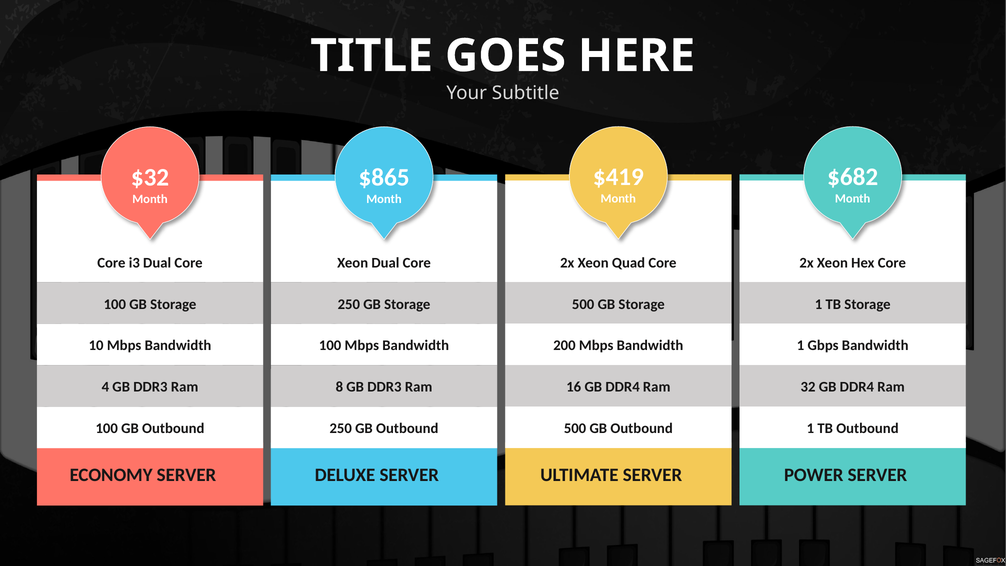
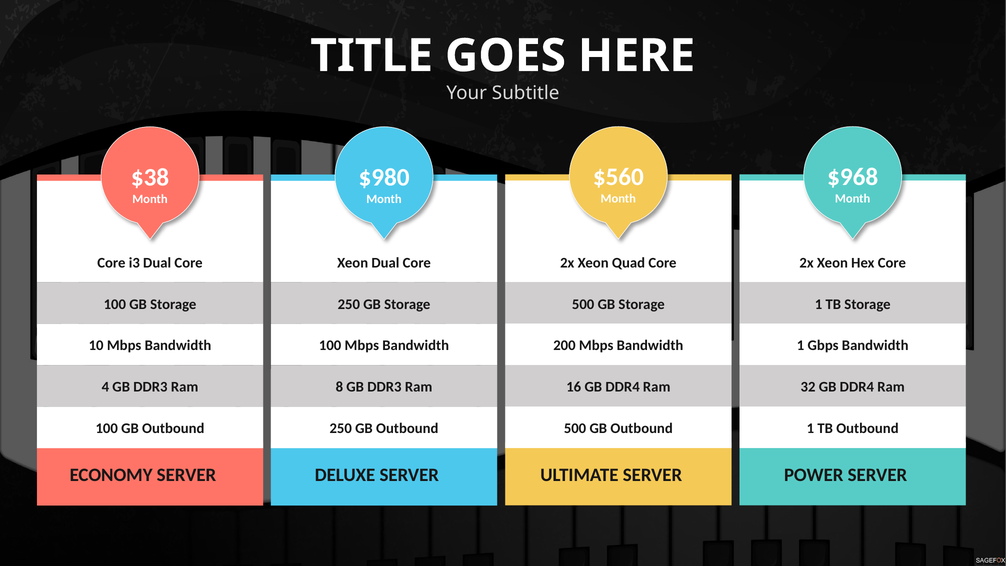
$419: $419 -> $560 (618, 177)
$682: $682 -> $968 (853, 177)
$32: $32 -> $38 (150, 177)
$865: $865 -> $980 (384, 177)
